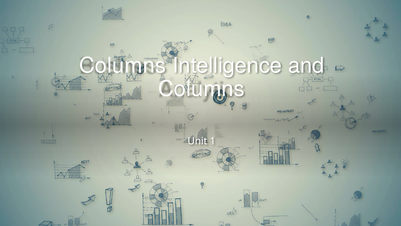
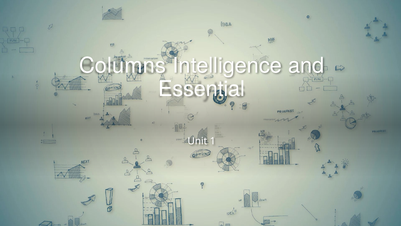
Columns: Columns -> Essential (202, 89)
